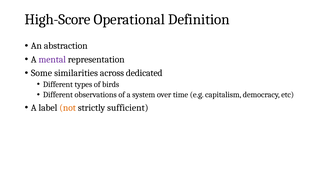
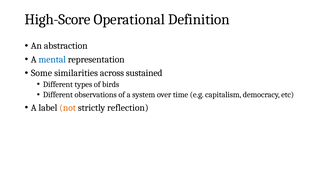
mental colour: purple -> blue (52, 59)
dedicated: dedicated -> sustained (144, 73)
sufficient: sufficient -> reflection (128, 108)
